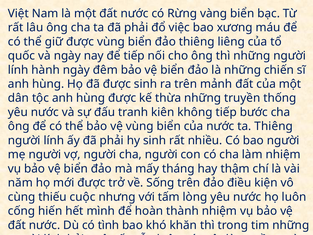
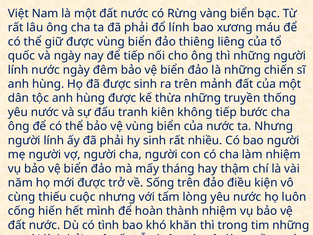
đổ việc: việc -> lính (179, 28)
lính hành: hành -> nước (46, 70)
ta Thiêng: Thiêng -> Nhưng (274, 126)
